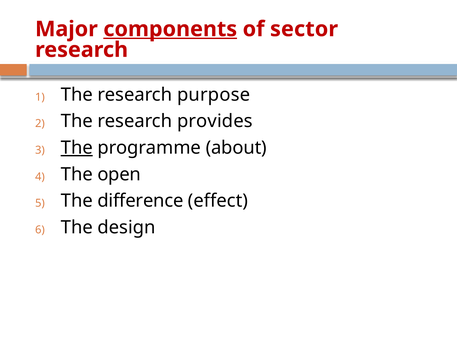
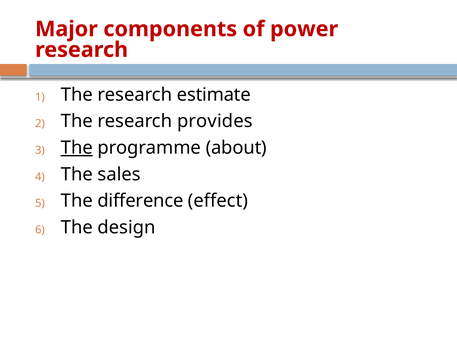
components underline: present -> none (170, 29)
sector: sector -> power (304, 29)
purpose: purpose -> estimate (214, 95)
open: open -> sales (119, 174)
